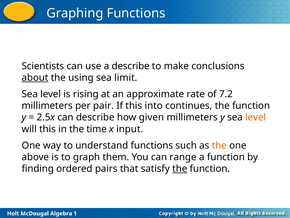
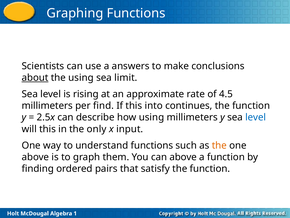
a describe: describe -> answers (131, 66)
7.2: 7.2 -> 4.5 (226, 94)
pair: pair -> find (103, 106)
how given: given -> using (152, 117)
level colour: orange -> blue (256, 117)
time: time -> only (97, 129)
can range: range -> above (183, 157)
the underline: present -> none (180, 168)
